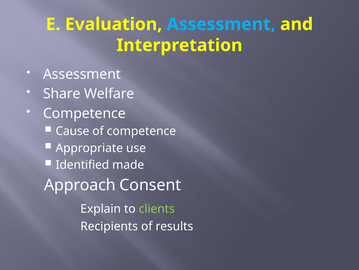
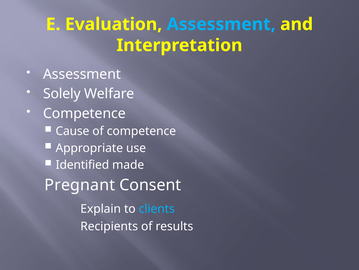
Share: Share -> Solely (62, 94)
Approach: Approach -> Pregnant (80, 185)
clients colour: light green -> light blue (157, 208)
